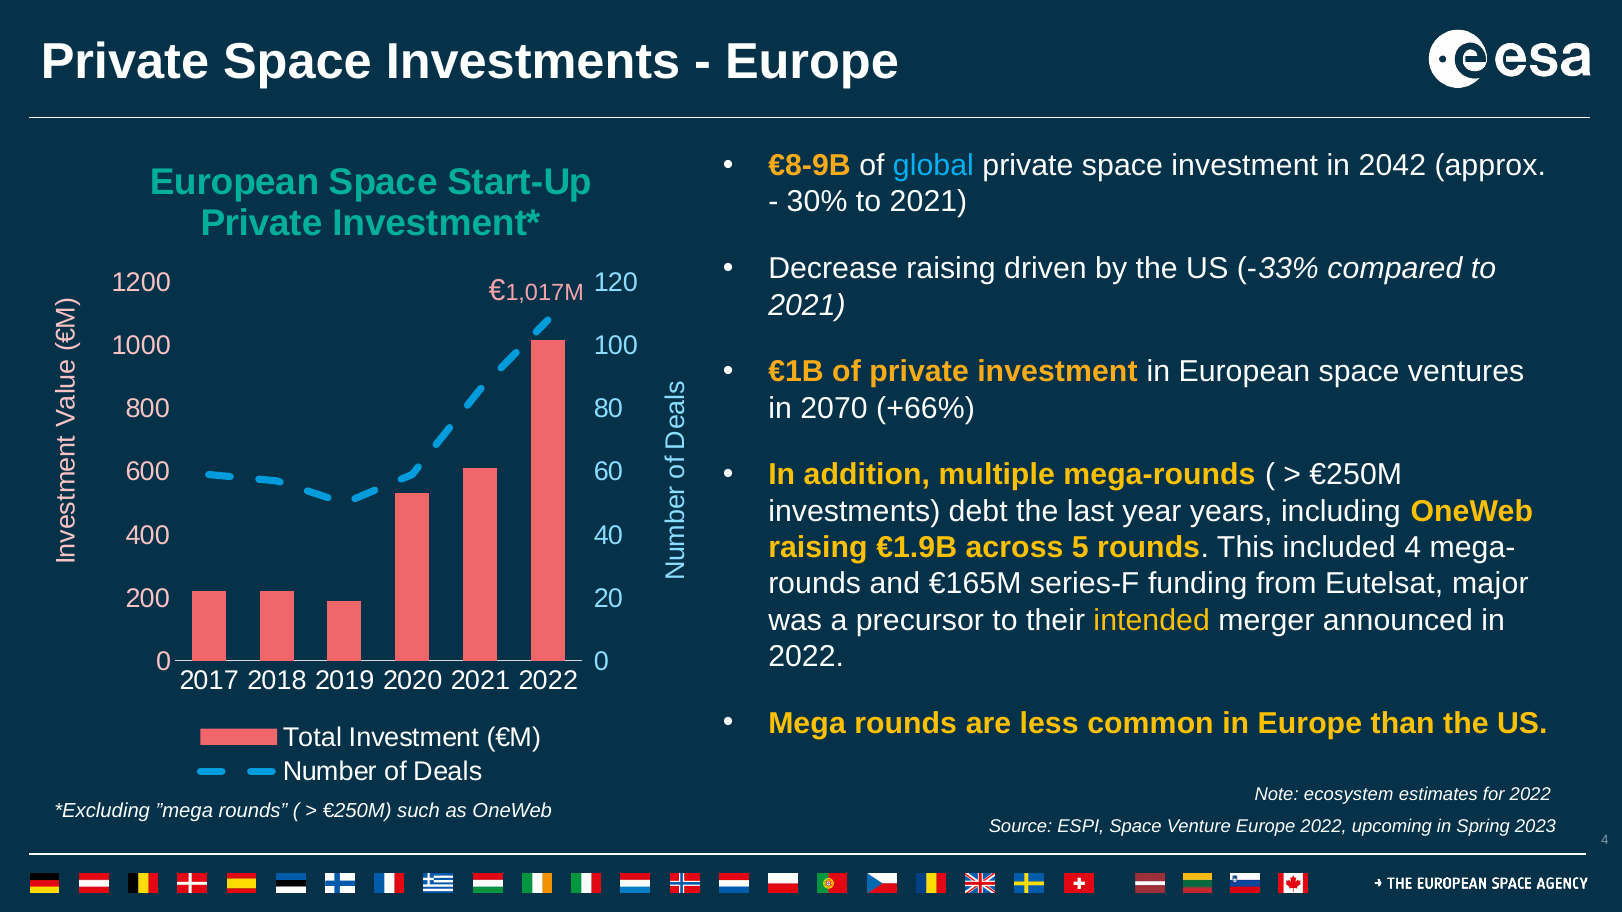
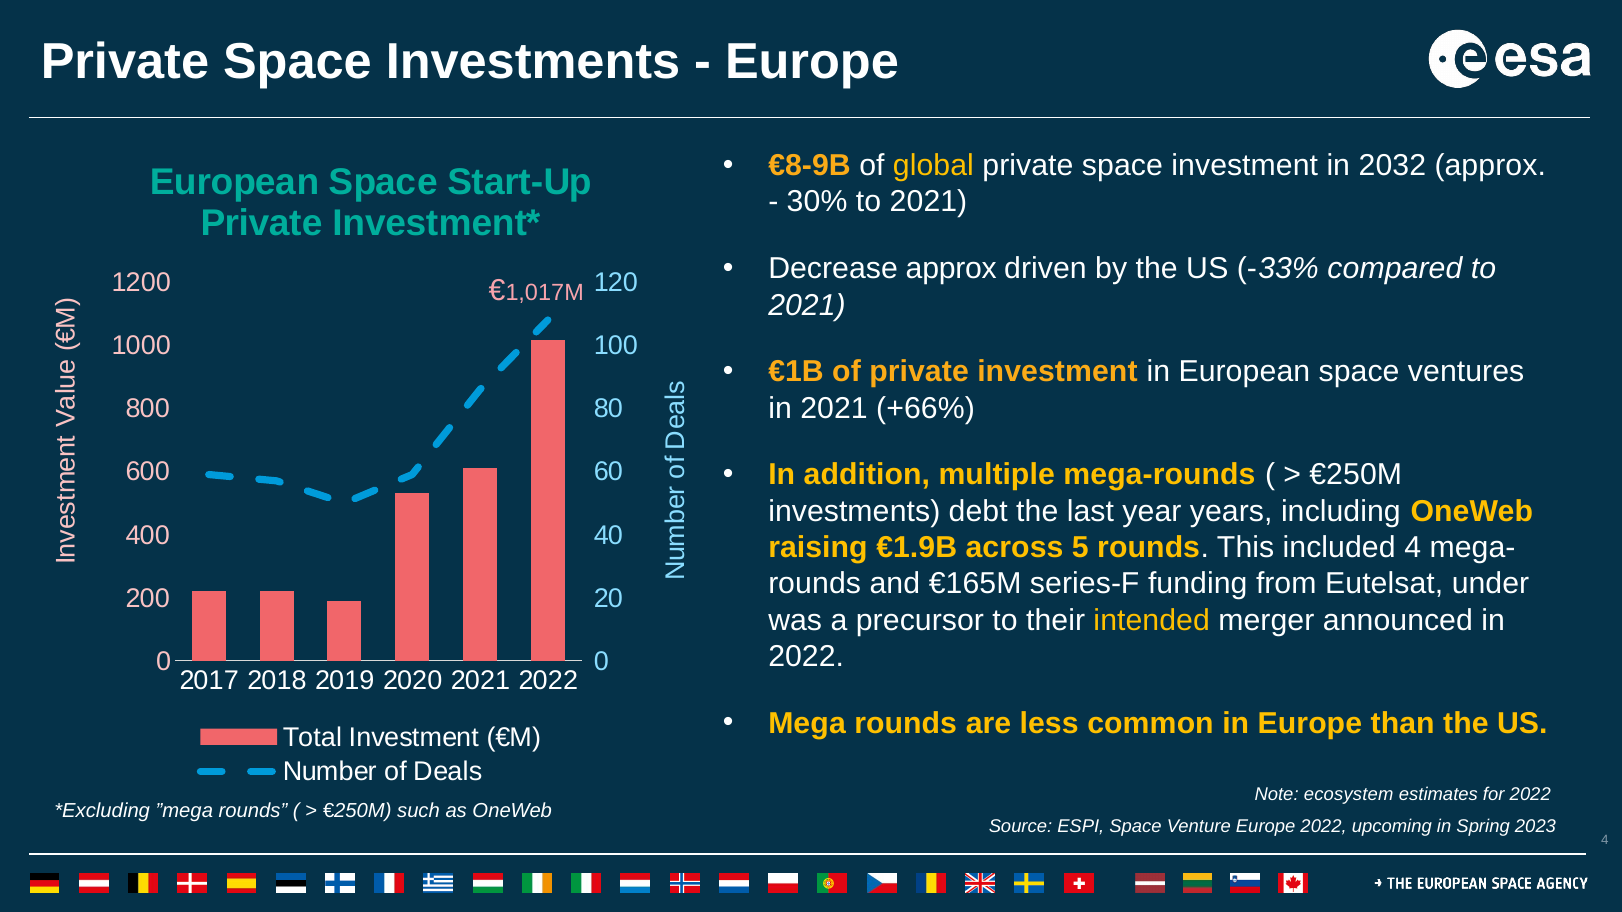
global colour: light blue -> yellow (933, 166)
2042: 2042 -> 2032 (1392, 166)
Decrease raising: raising -> approx (951, 269)
in 2070: 2070 -> 2021 (834, 408)
major: major -> under (1491, 584)
